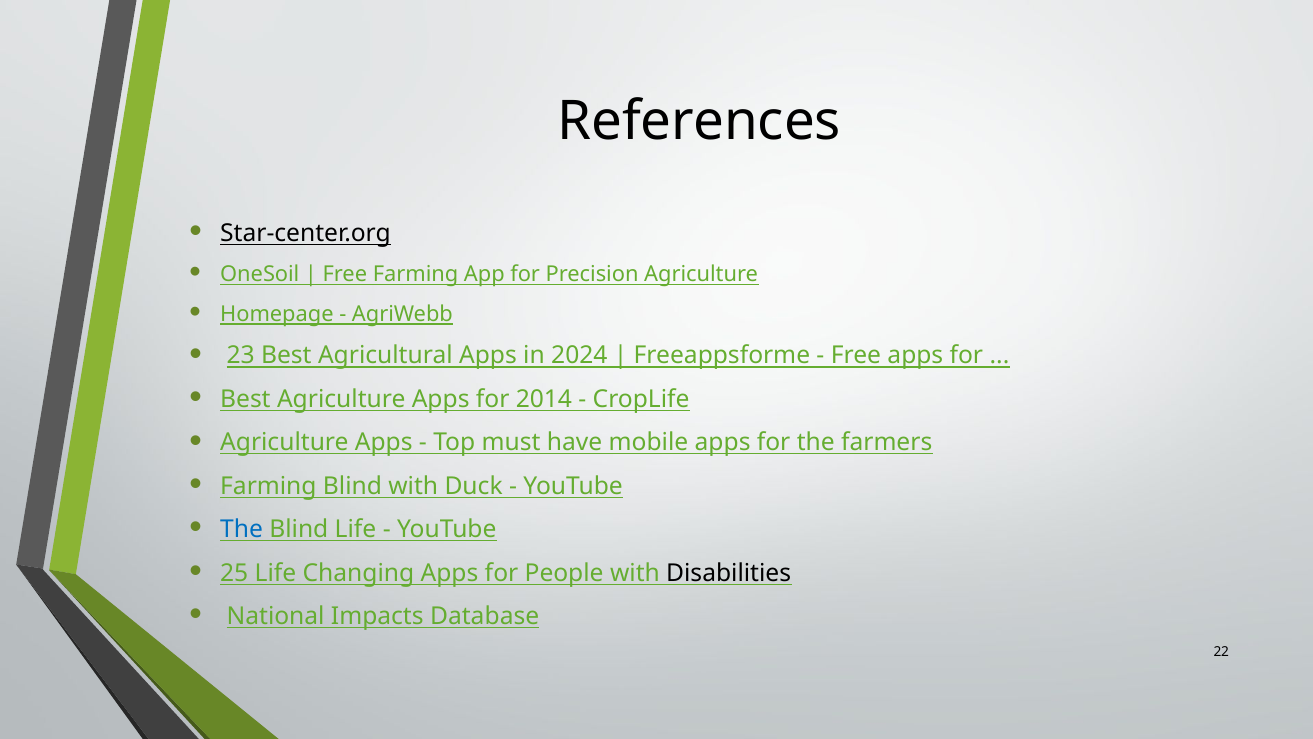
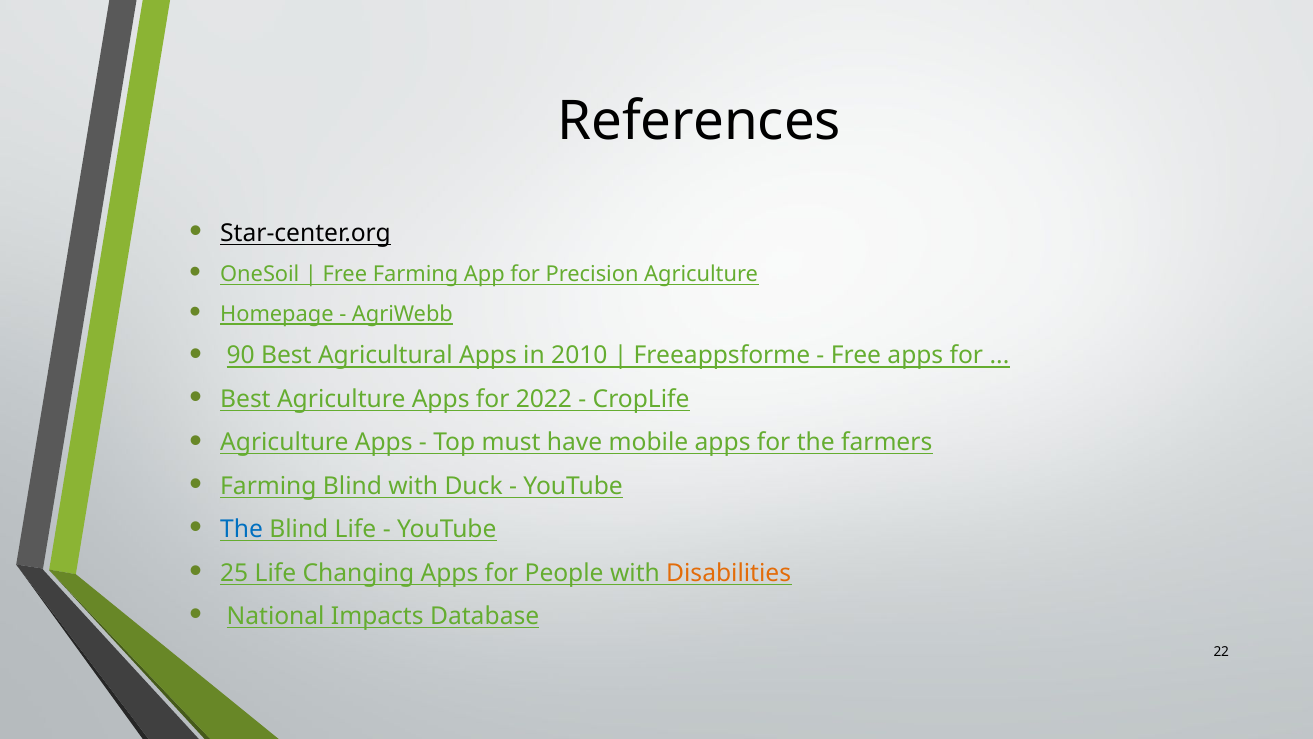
23: 23 -> 90 (241, 356)
2024: 2024 -> 2010 (579, 356)
2014: 2014 -> 2022 (544, 399)
Disabilities colour: black -> orange (729, 573)
